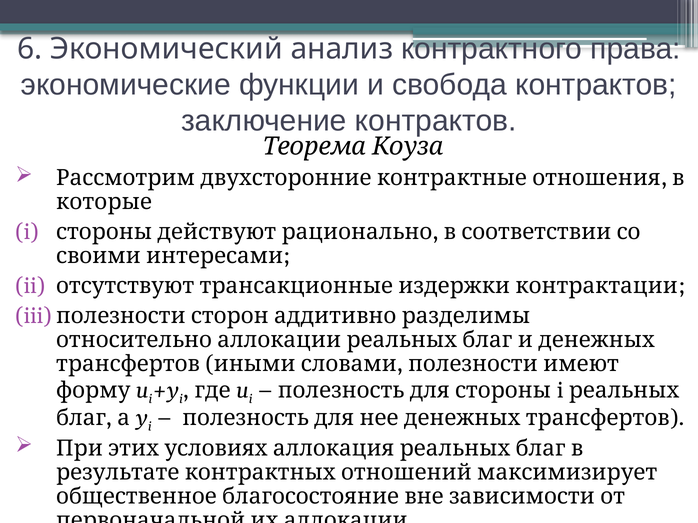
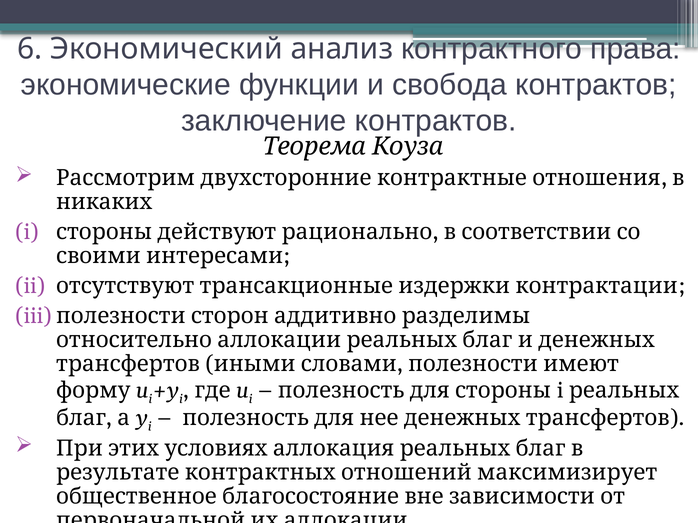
которые: которые -> никаких (104, 202)
